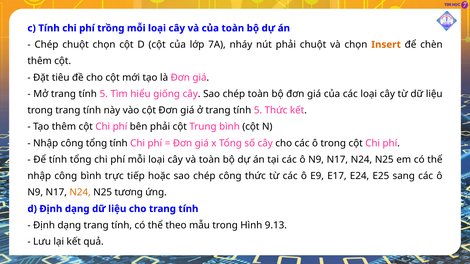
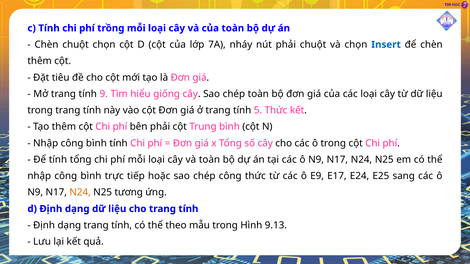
Chép: Chép -> Chèn (46, 45)
Insert colour: orange -> blue (386, 45)
Mở trang tính 5: 5 -> 9 (104, 94)
tổng: tổng -> bình (96, 143)
